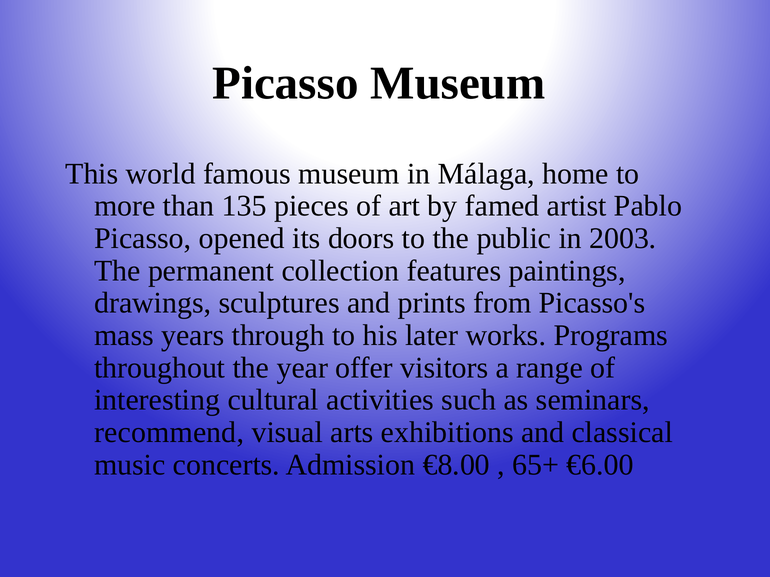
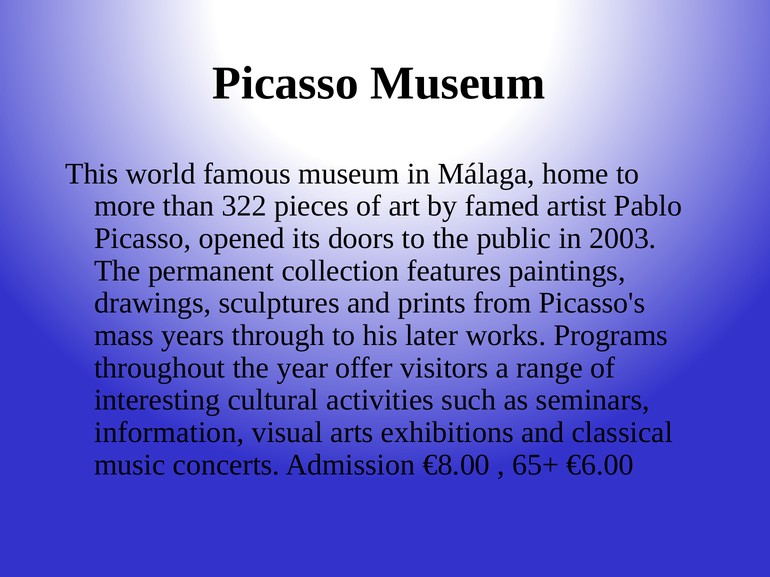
135: 135 -> 322 (244, 206)
recommend: recommend -> information (169, 433)
